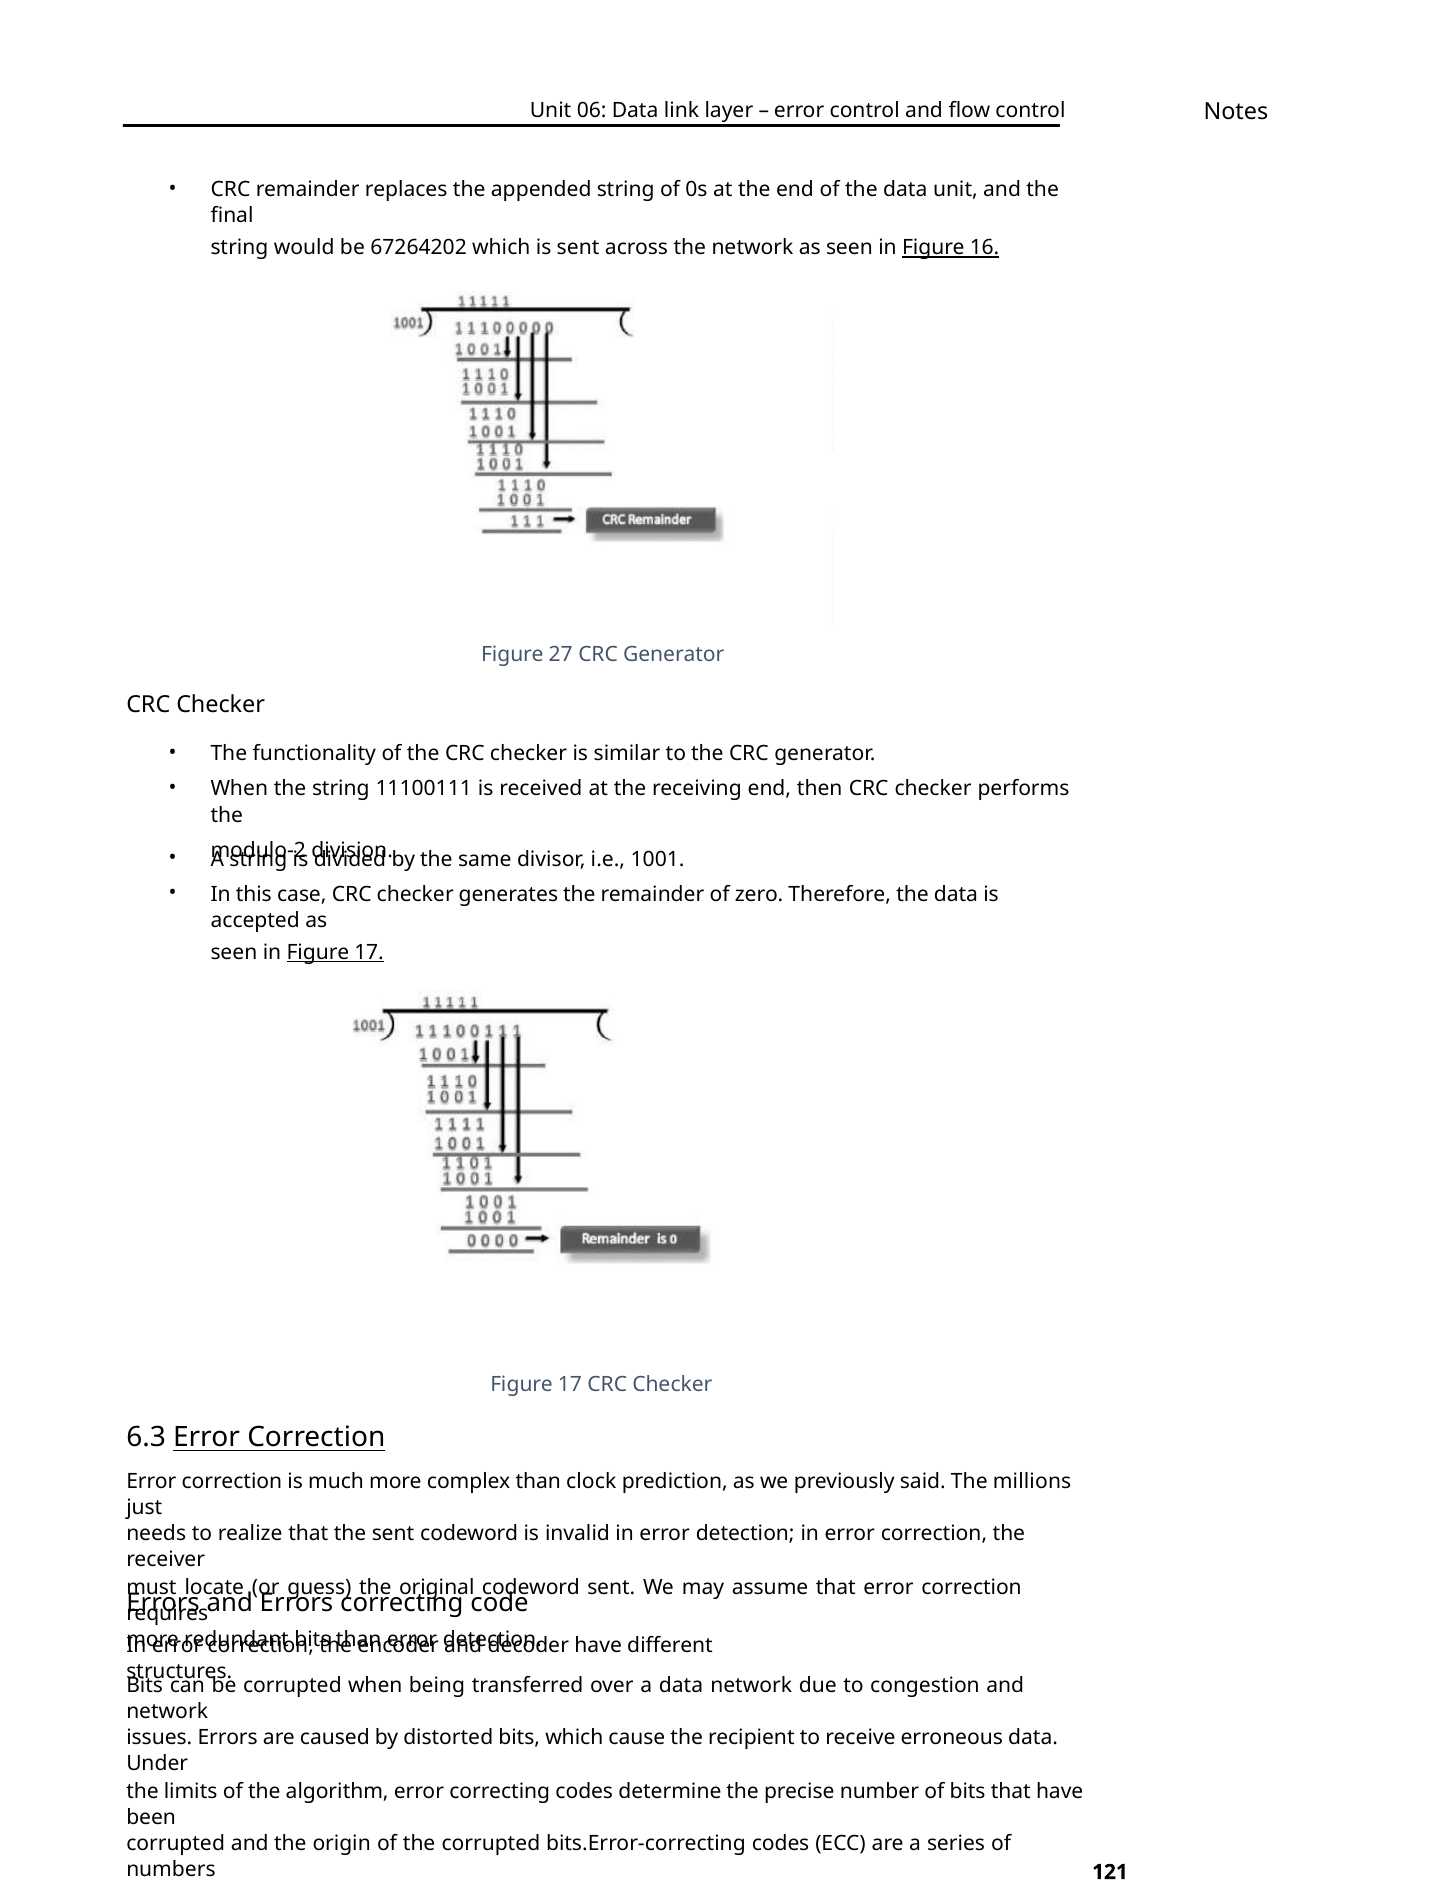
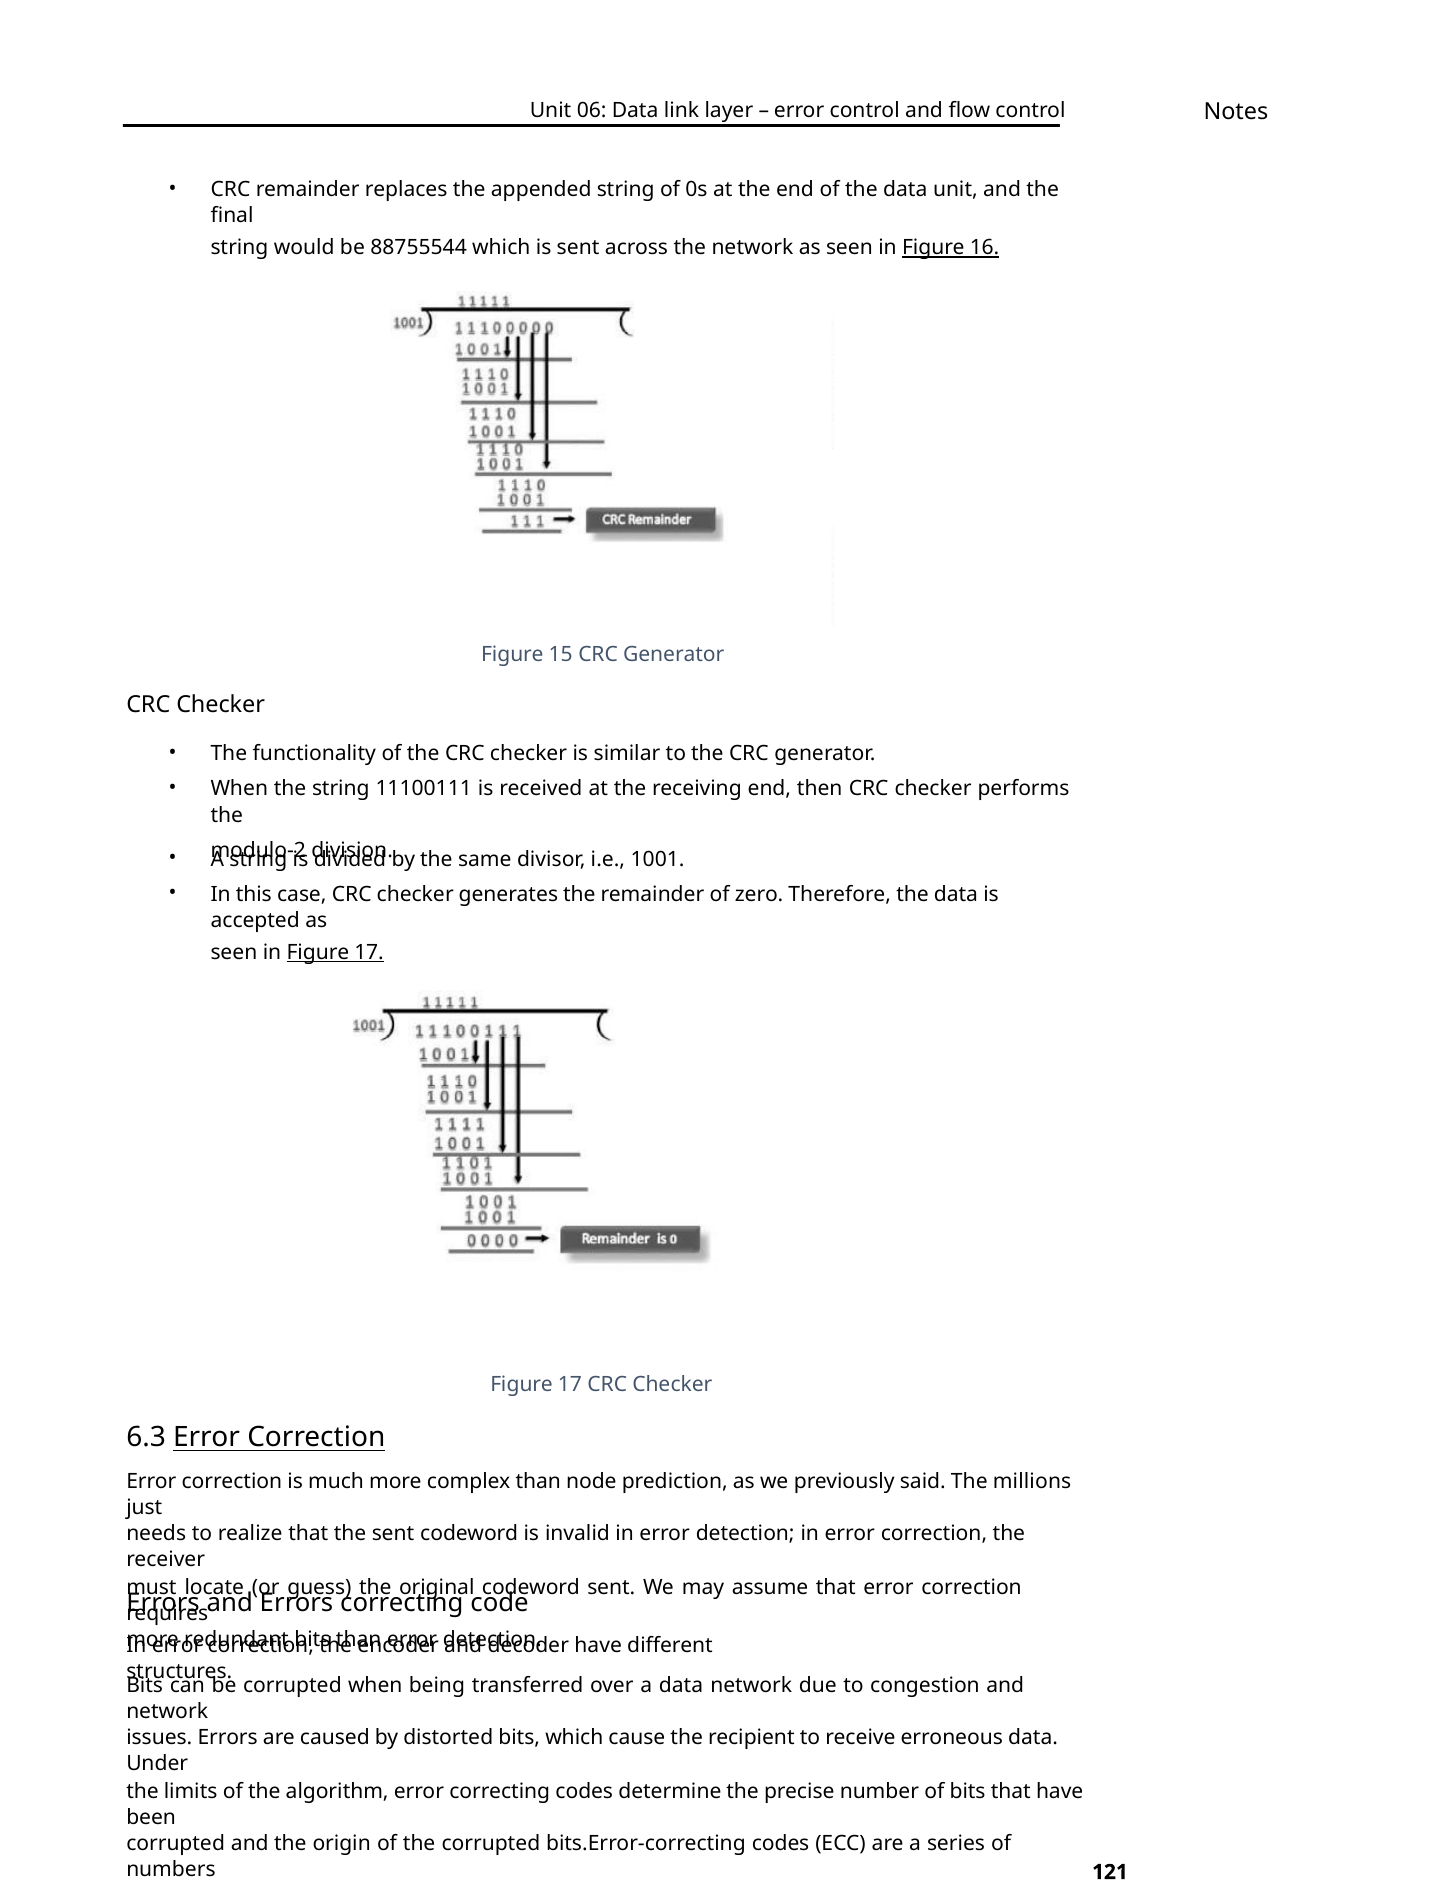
67264202: 67264202 -> 88755544 (419, 247)
27: 27 -> 15 (561, 654)
clock: clock -> node (591, 1481)
